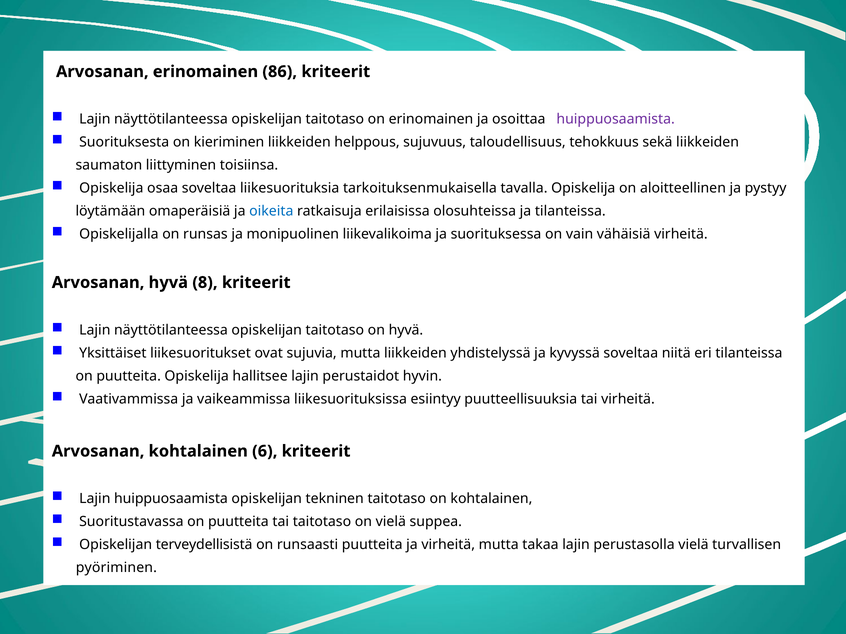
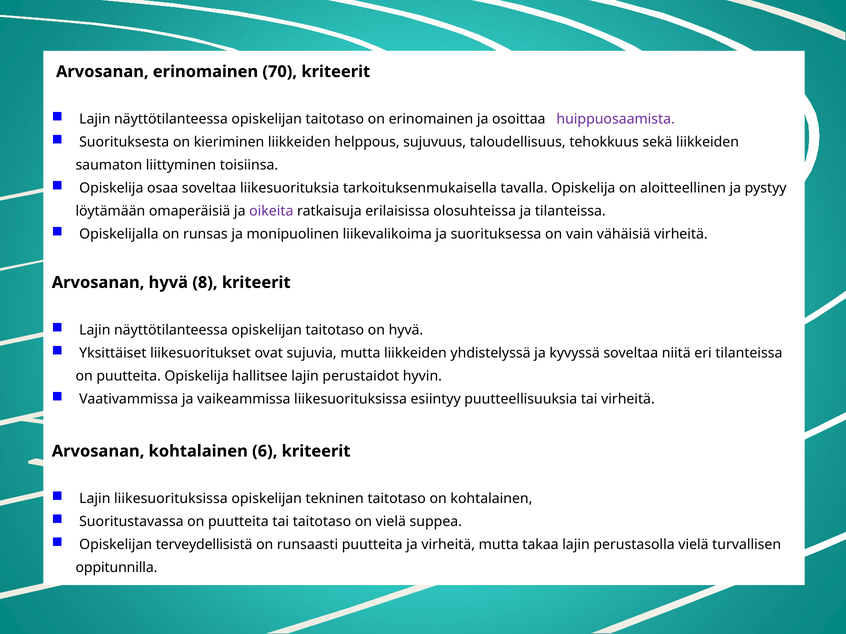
86: 86 -> 70 (280, 72)
oikeita colour: blue -> purple (271, 211)
Lajin huippuosaamista: huippuosaamista -> liikesuorituksissa (171, 499)
pyöriminen: pyöriminen -> oppitunnilla (117, 568)
